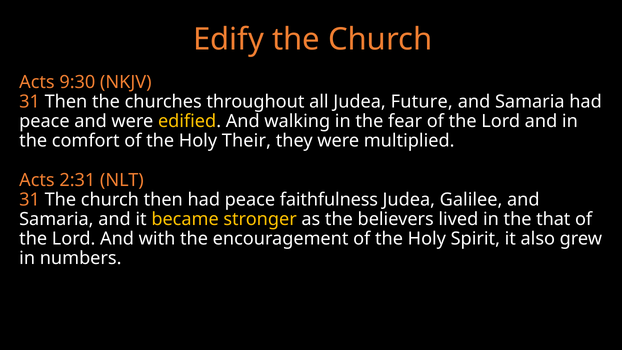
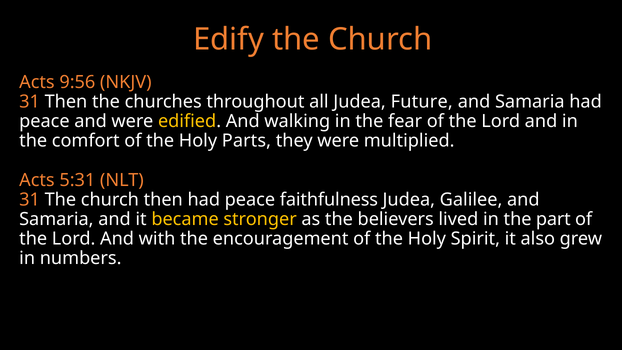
9:30: 9:30 -> 9:56 (77, 82)
Their: Their -> Parts (246, 141)
2:31: 2:31 -> 5:31 (77, 180)
that: that -> part (553, 219)
